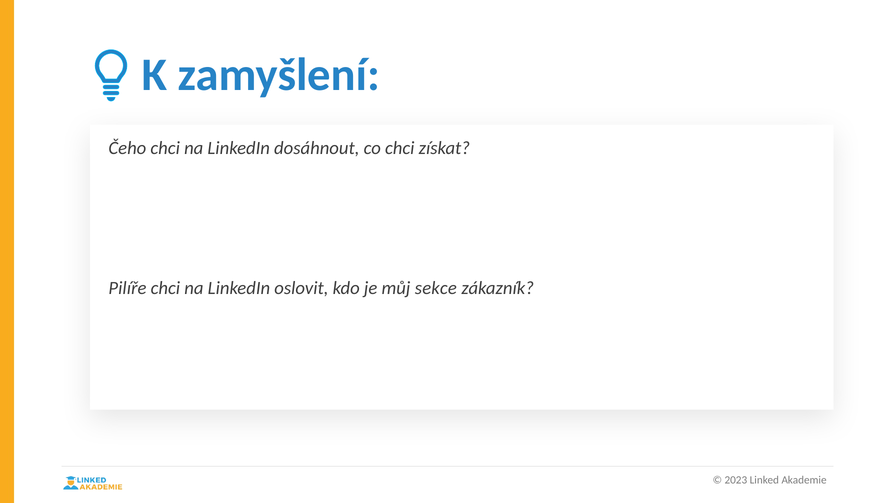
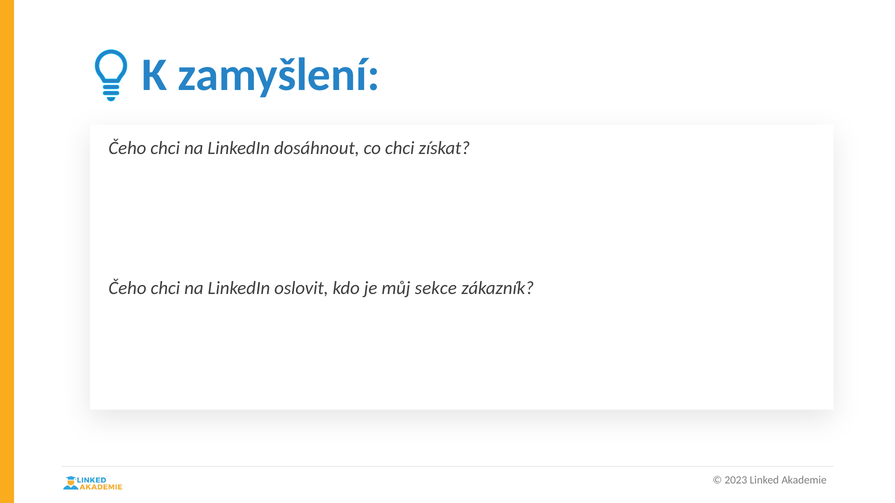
Pilíře: Pilíře -> Čeho (127, 288)
